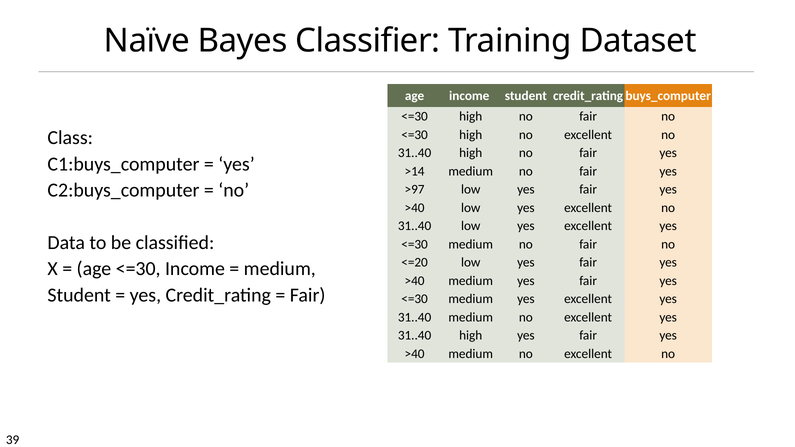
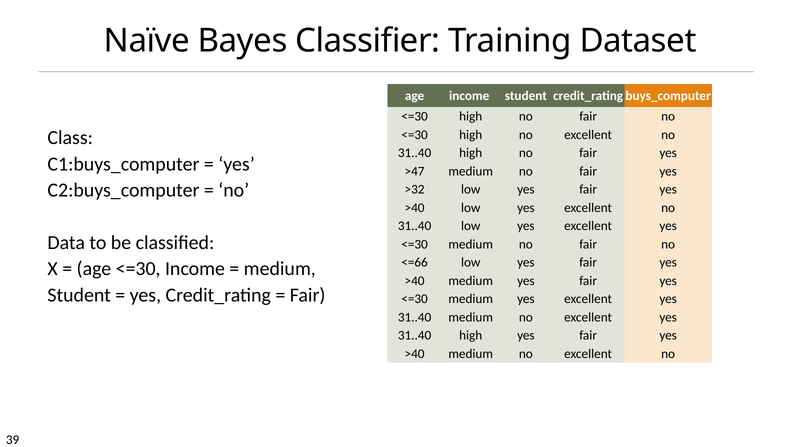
>14: >14 -> >47 (415, 171)
>97: >97 -> >32 (415, 190)
<=20: <=20 -> <=66 (415, 263)
